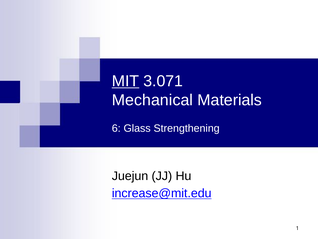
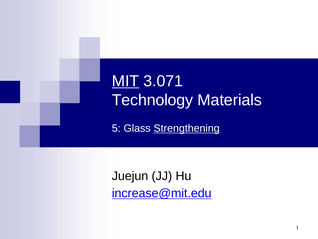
Mechanical: Mechanical -> Technology (152, 100)
6: 6 -> 5 (116, 128)
Strengthening underline: none -> present (187, 128)
